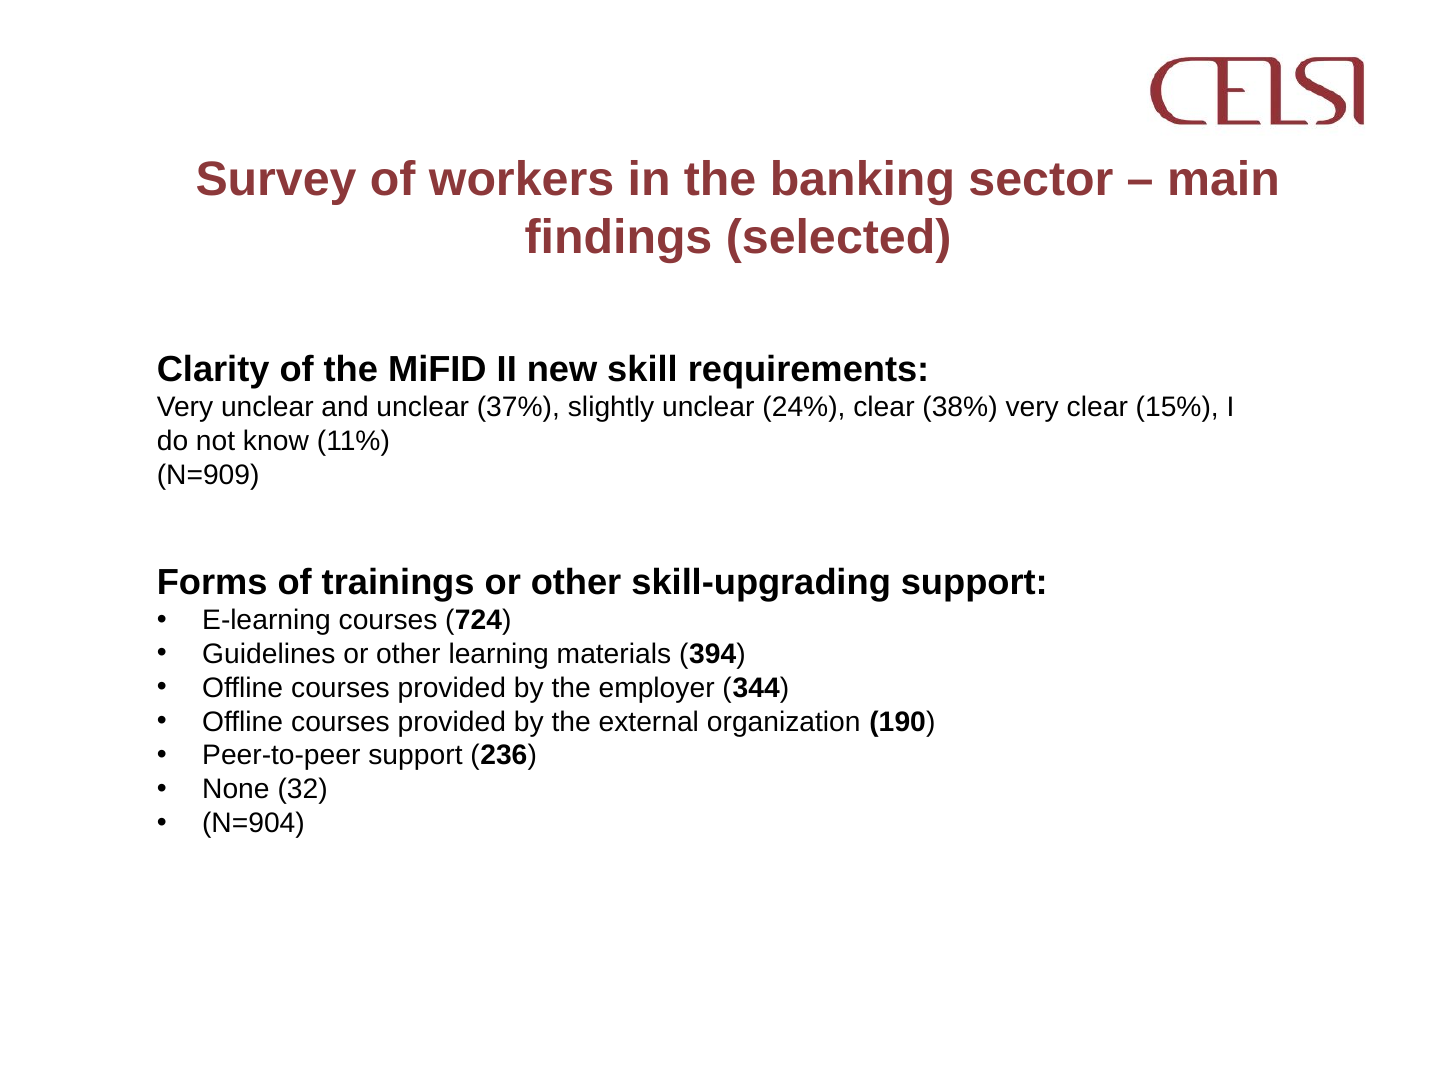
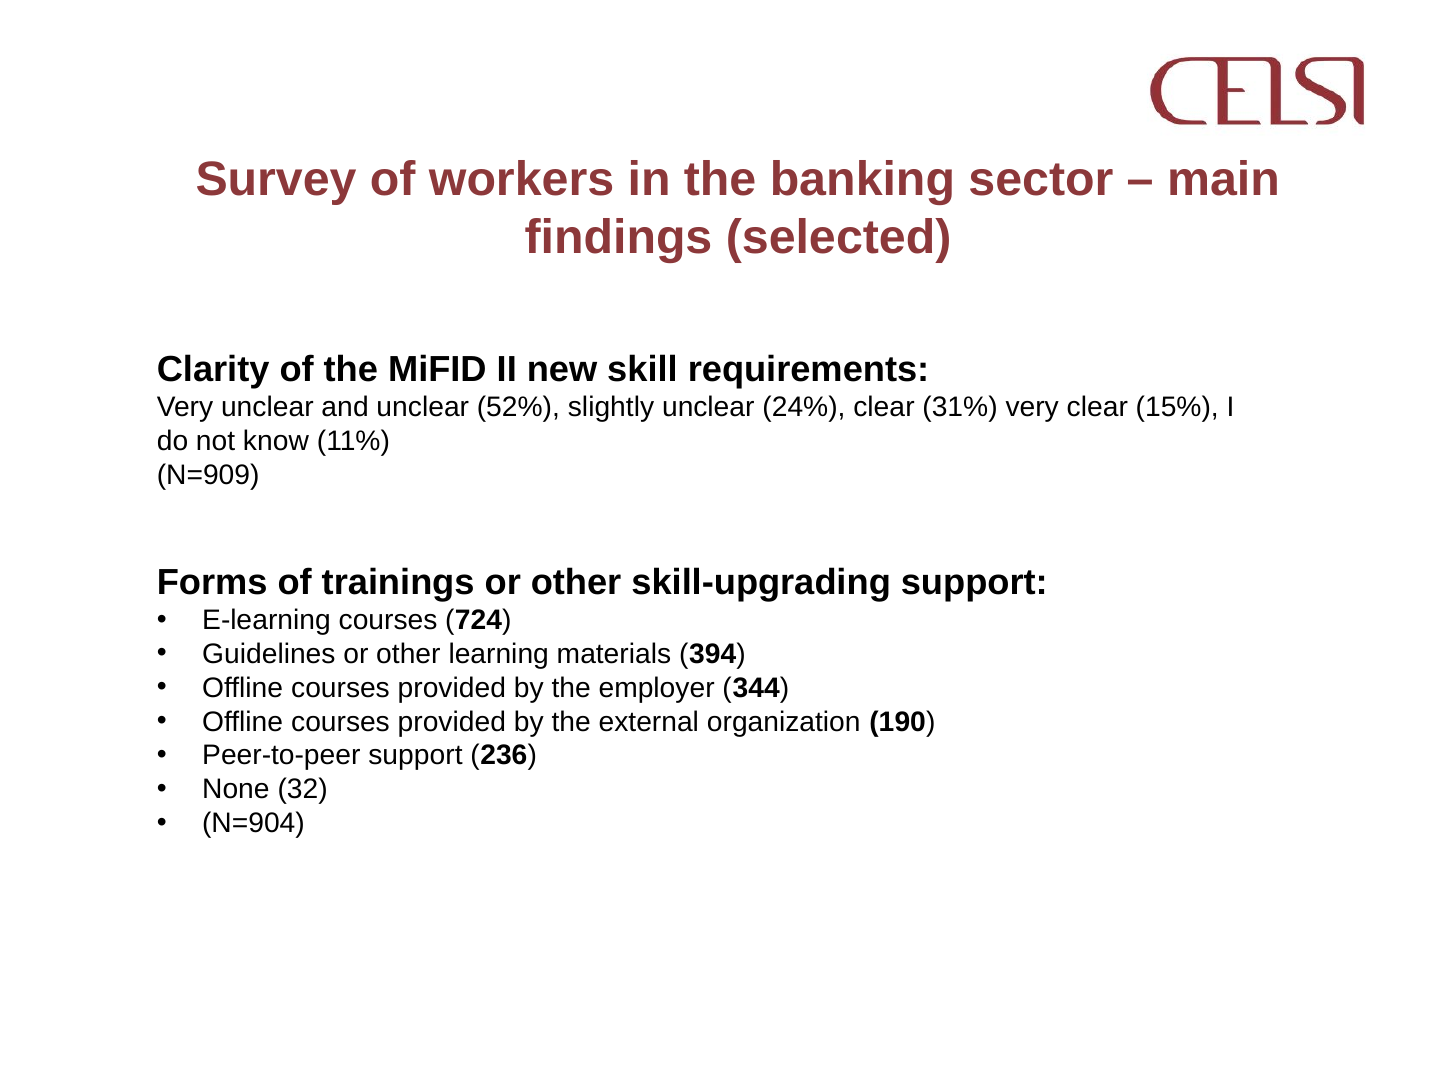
37%: 37% -> 52% (518, 408)
38%: 38% -> 31% (960, 408)
